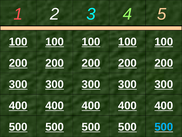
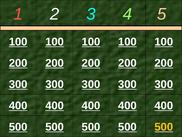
500 colour: light blue -> yellow (164, 127)
